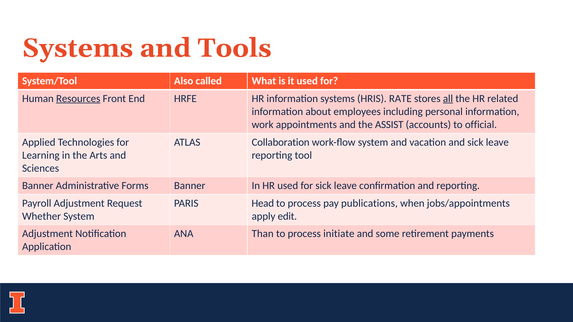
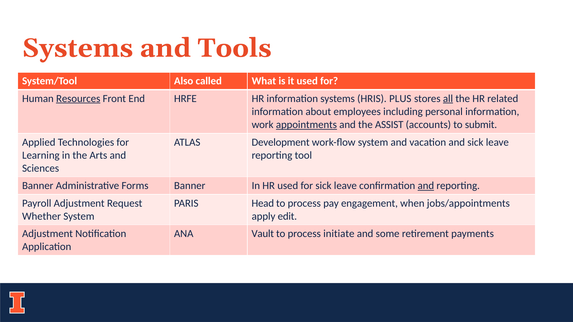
RATE: RATE -> PLUS (400, 99)
appointments underline: none -> present (306, 125)
official: official -> submit (481, 125)
Collaboration: Collaboration -> Development (281, 142)
and underline: none -> present (426, 186)
publications: publications -> engagement (369, 203)
Than: Than -> Vault (263, 234)
